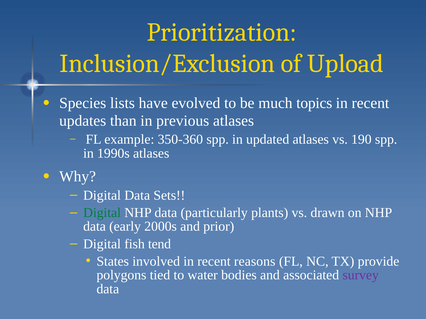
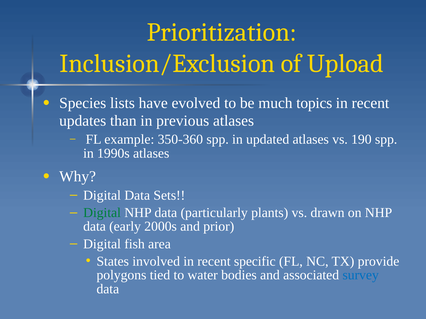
tend: tend -> area (159, 244)
reasons: reasons -> specific (255, 262)
survey colour: purple -> blue (361, 276)
